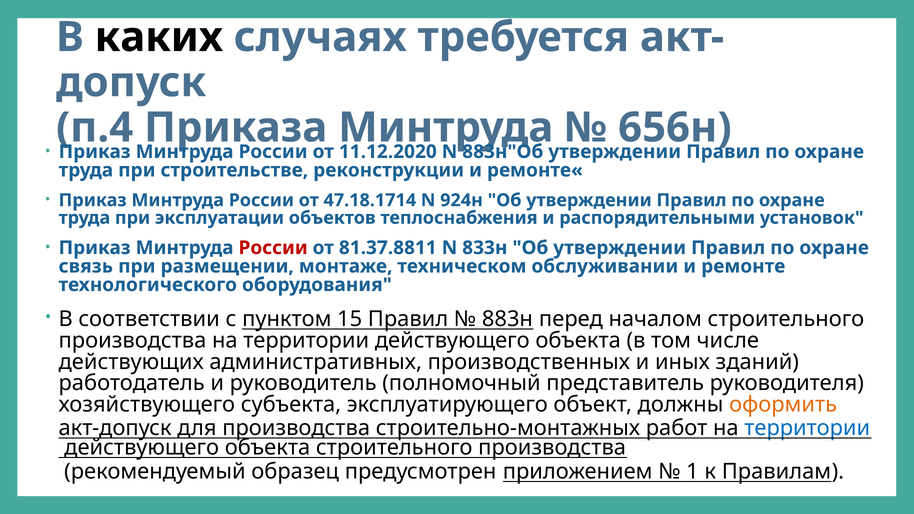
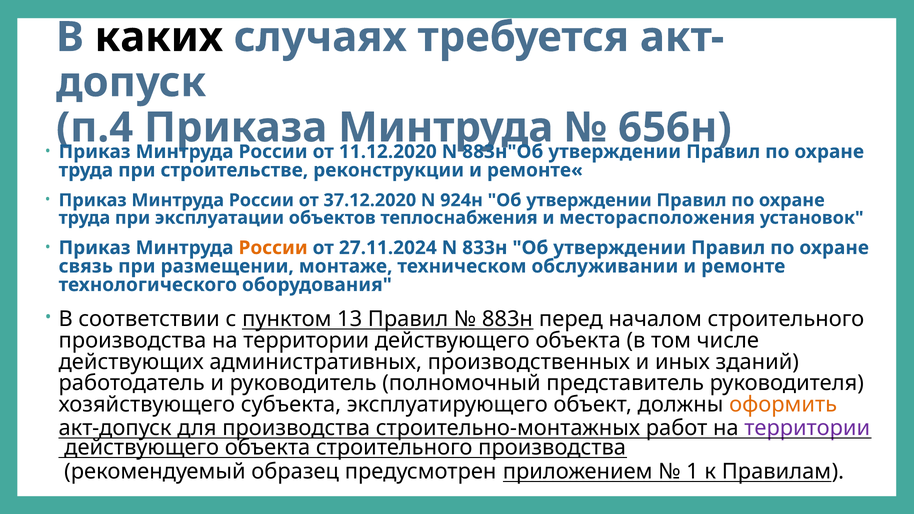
47.18.1714: 47.18.1714 -> 37.12.2020 (370, 200)
распорядительными: распорядительными -> месторасположения (657, 218)
России colour: red -> orange (273, 248)
81.37.8811: 81.37.8811 -> 27.11.2024 (388, 248)
15: 15 -> 13 (350, 319)
территории colour: blue -> purple (807, 428)
